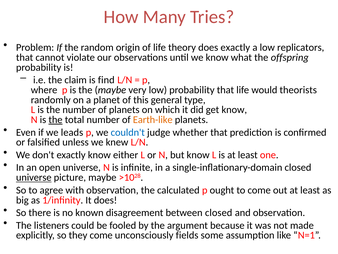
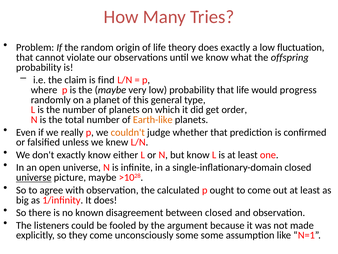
replicators: replicators -> fluctuation (301, 47)
theorists: theorists -> progress (298, 90)
get know: know -> order (234, 110)
the underline: present -> none (56, 119)
leads: leads -> really (72, 132)
couldn't colour: blue -> orange (128, 132)
unconsciously fields: fields -> some (187, 235)
